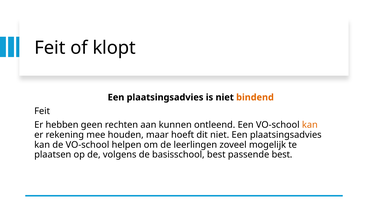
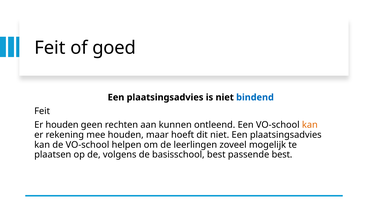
klopt: klopt -> goed (114, 48)
bindend colour: orange -> blue (255, 97)
Er hebben: hebben -> houden (62, 125)
